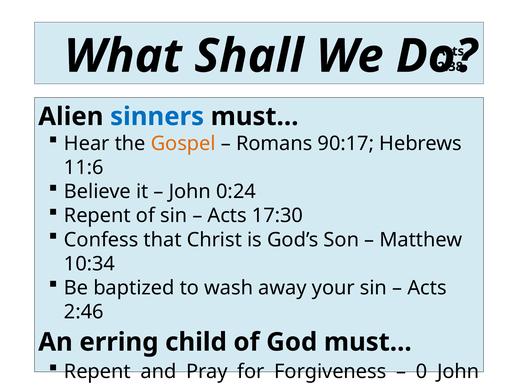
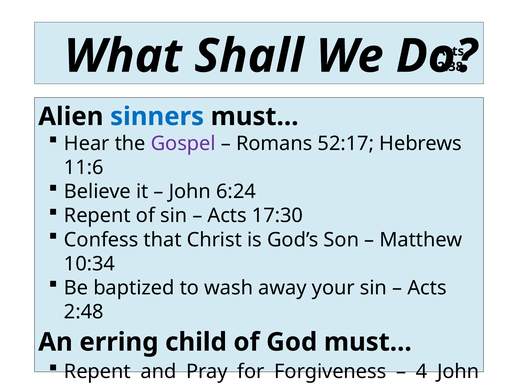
Gospel colour: orange -> purple (183, 144)
90:17: 90:17 -> 52:17 (346, 144)
0:24: 0:24 -> 6:24 (236, 192)
2:46: 2:46 -> 2:48 (84, 312)
0: 0 -> 4 (422, 372)
